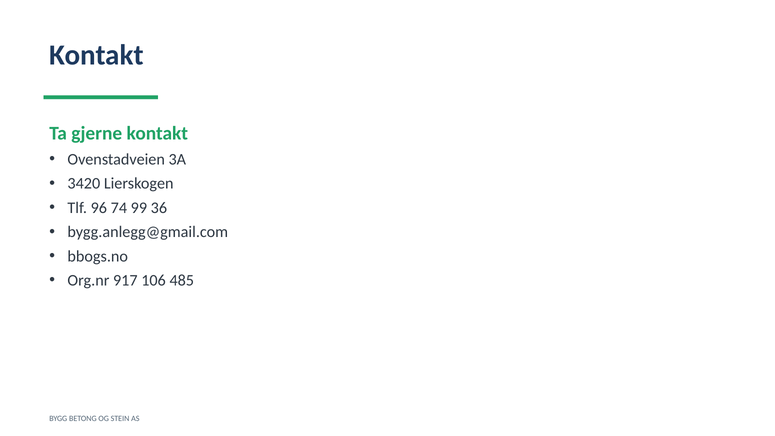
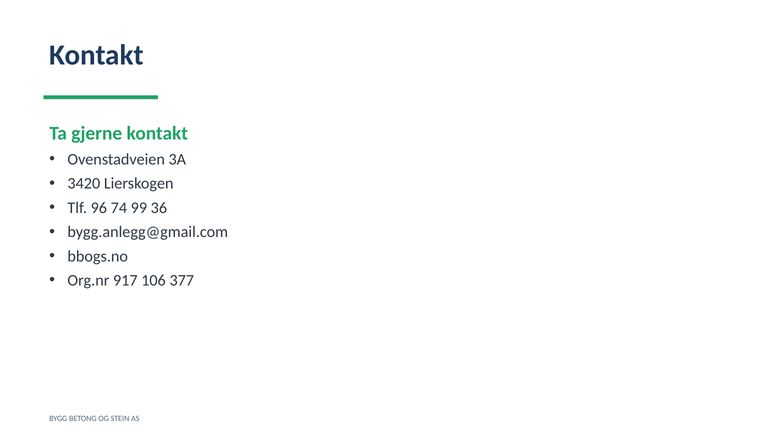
485: 485 -> 377 (182, 281)
